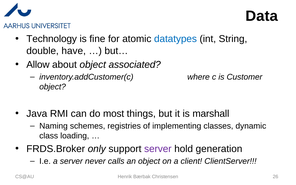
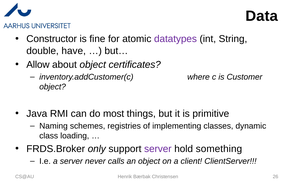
Technology: Technology -> Constructor (52, 39)
datatypes colour: blue -> purple (175, 39)
associated: associated -> certificates (135, 65)
marshall: marshall -> primitive (211, 114)
generation: generation -> something (219, 149)
